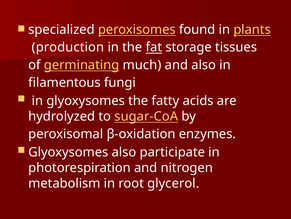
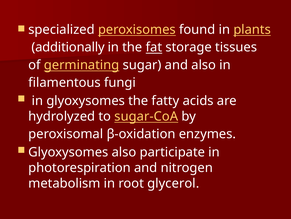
production: production -> additionally (68, 47)
much: much -> sugar (142, 65)
